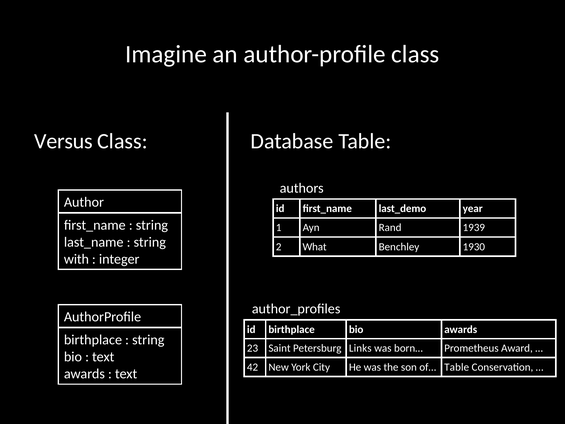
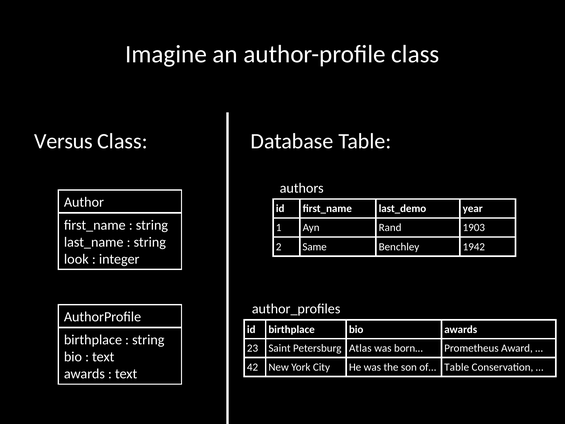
1939: 1939 -> 1903 (474, 228)
What: What -> Same (315, 247)
1930: 1930 -> 1942 (474, 247)
with: with -> look (76, 259)
Links: Links -> Atlas (360, 348)
